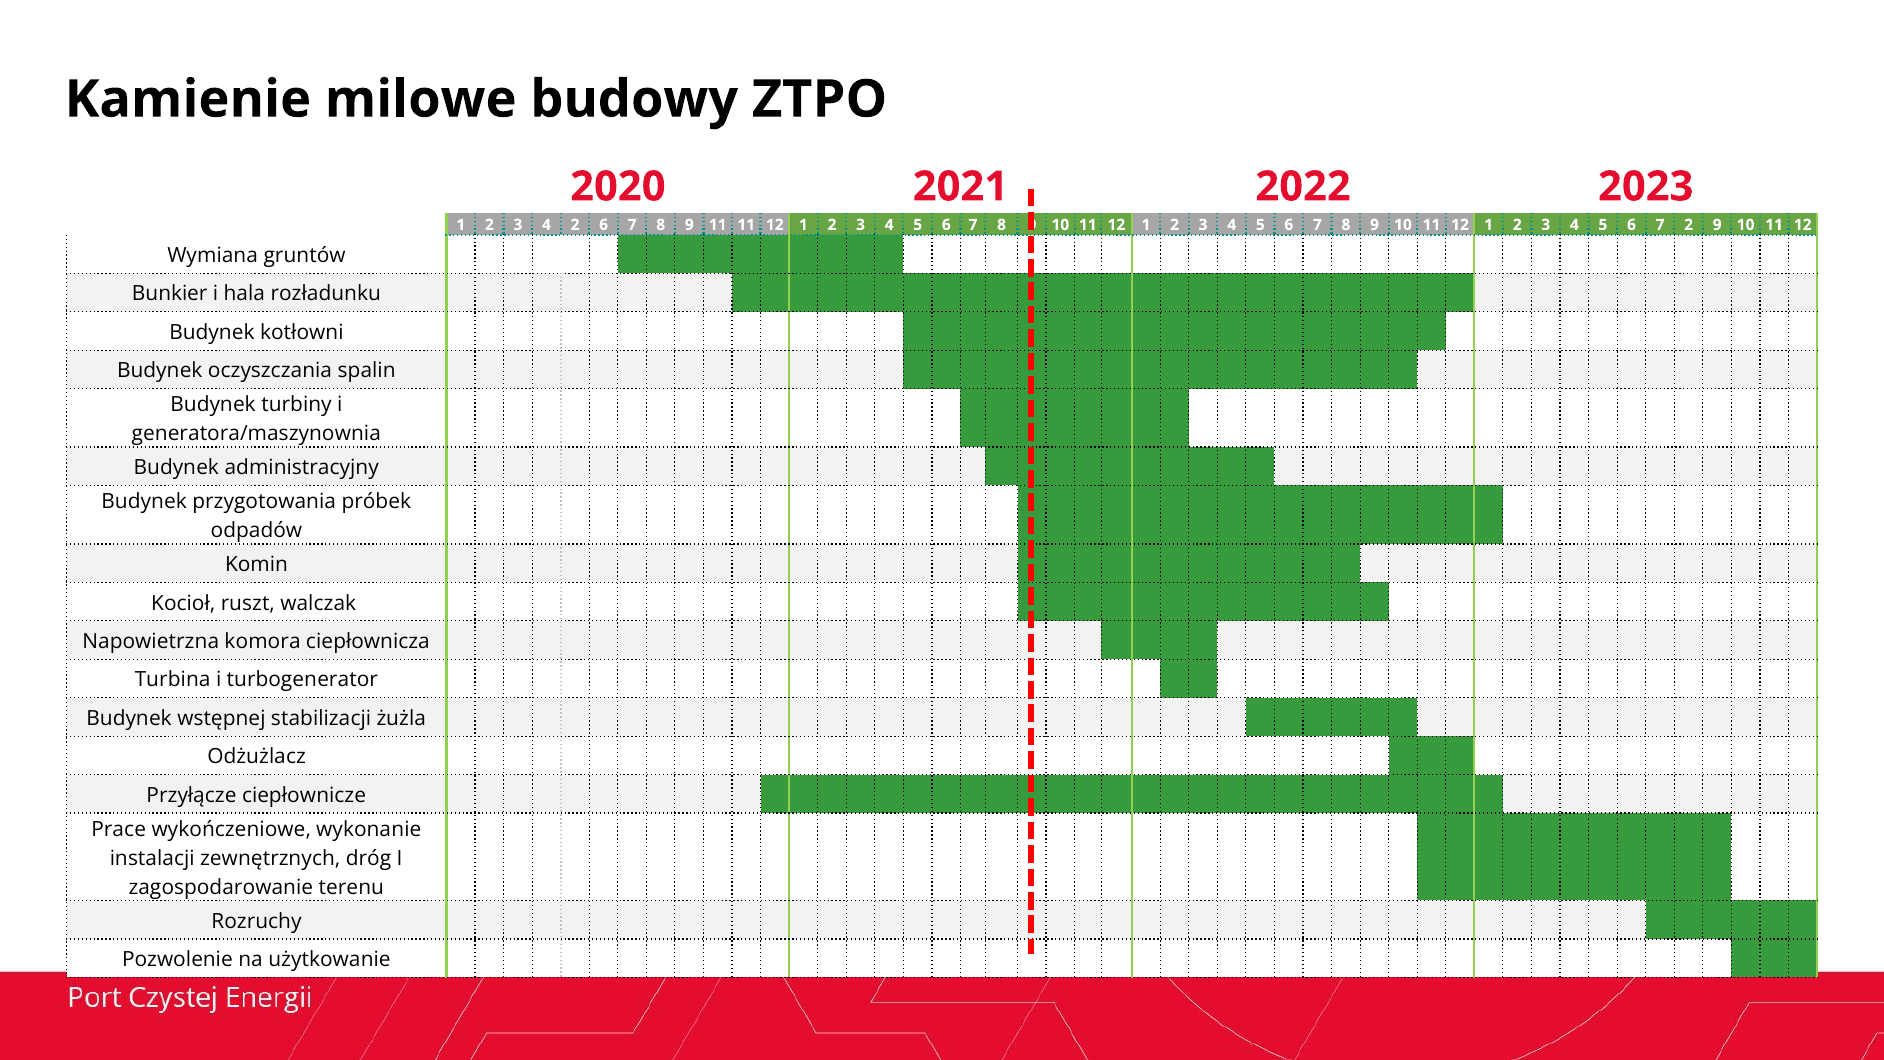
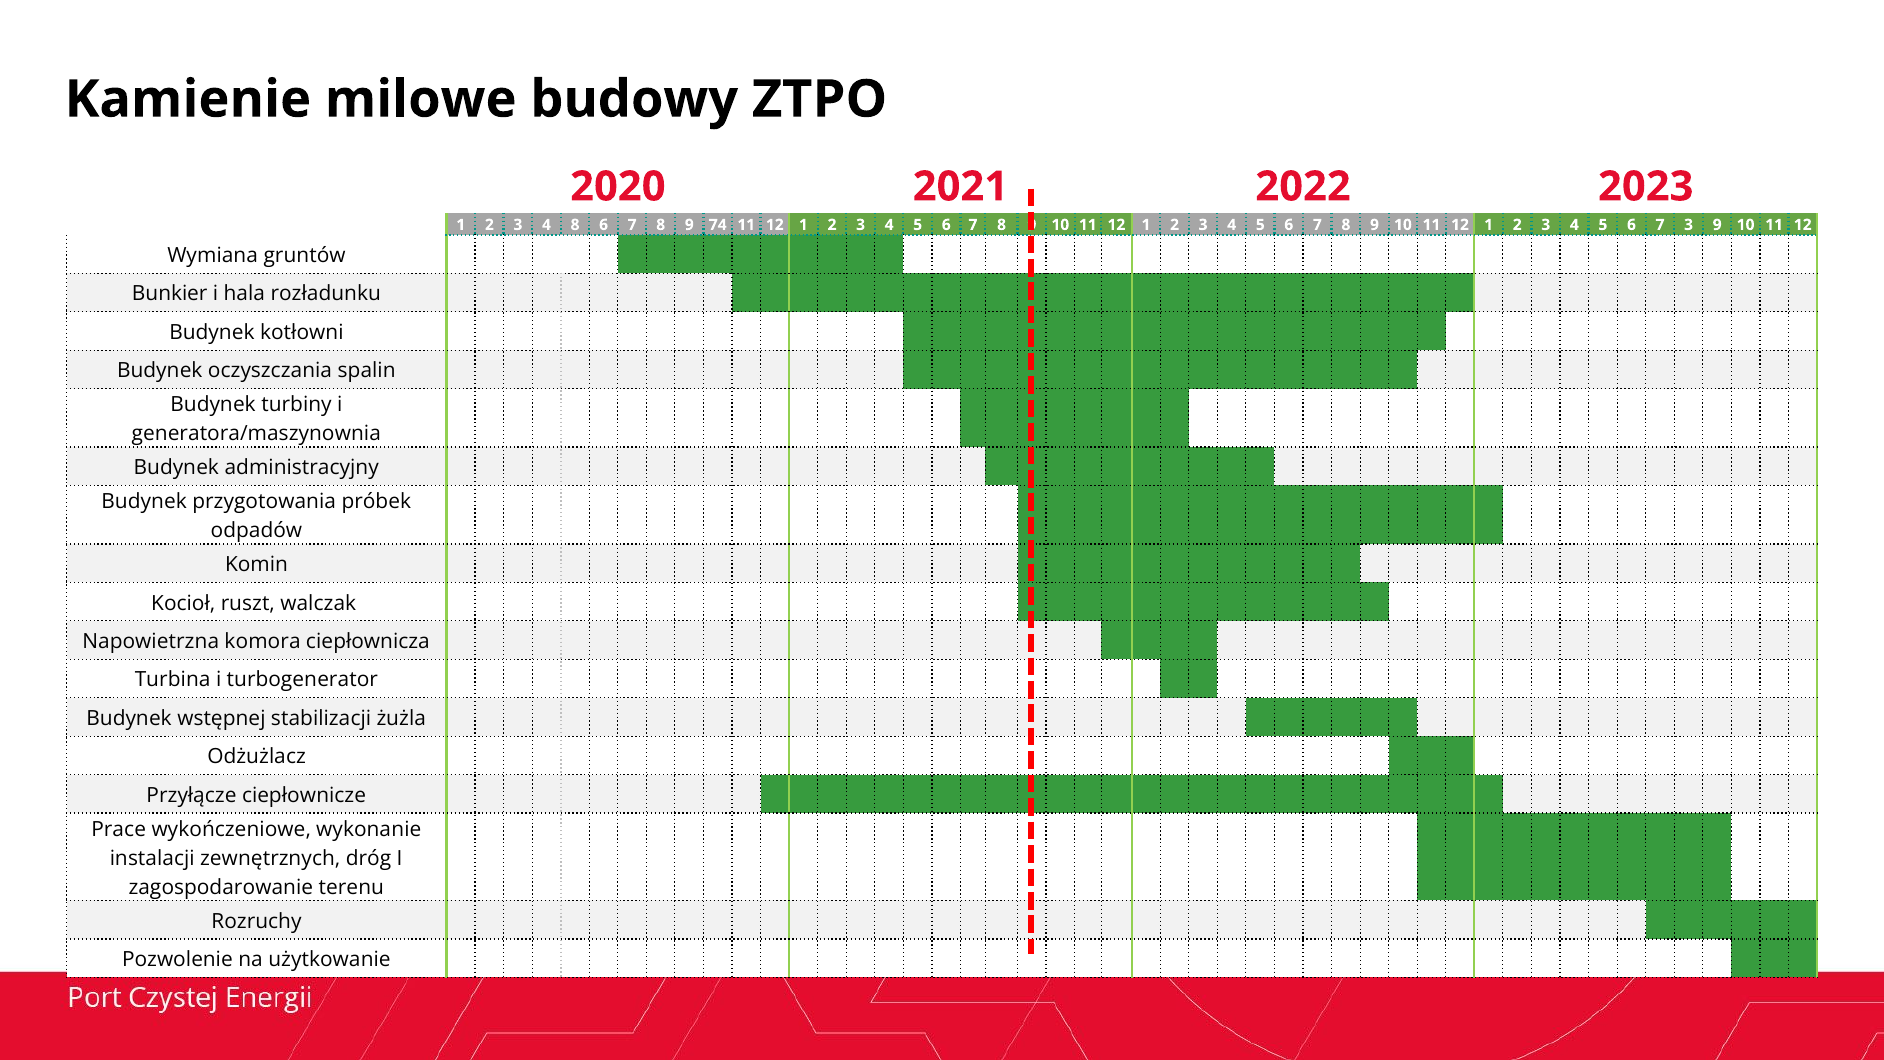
4 2: 2 -> 8 (575, 225)
9 11: 11 -> 74 (718, 225)
7 2: 2 -> 3 (1689, 225)
